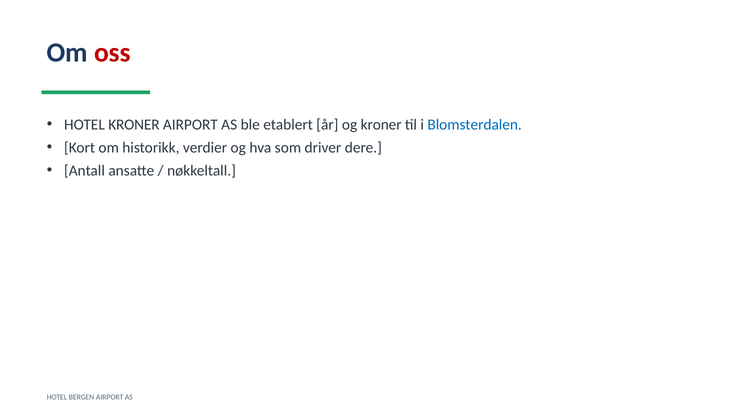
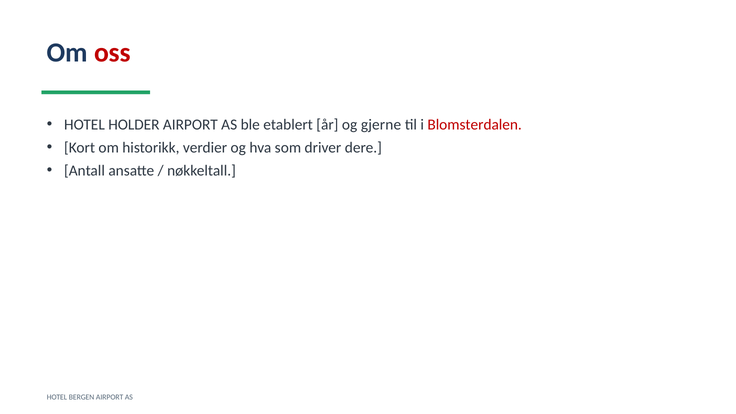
HOTEL KRONER: KRONER -> HOLDER (134, 125)
og kroner: kroner -> gjerne (381, 125)
Blomsterdalen colour: blue -> red (475, 125)
